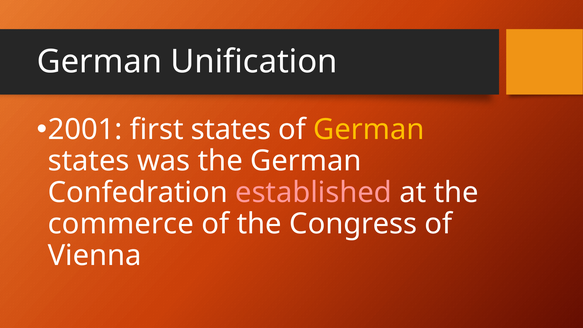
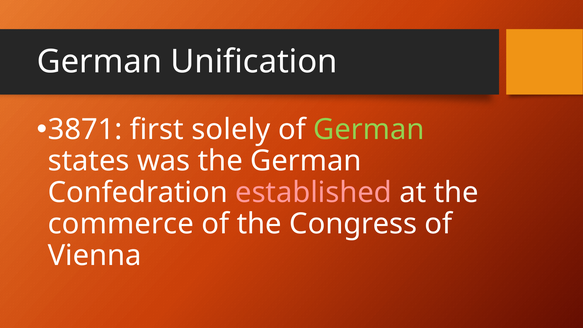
2001: 2001 -> 3871 (85, 129)
first states: states -> solely (231, 129)
German colour: yellow -> light green (369, 129)
